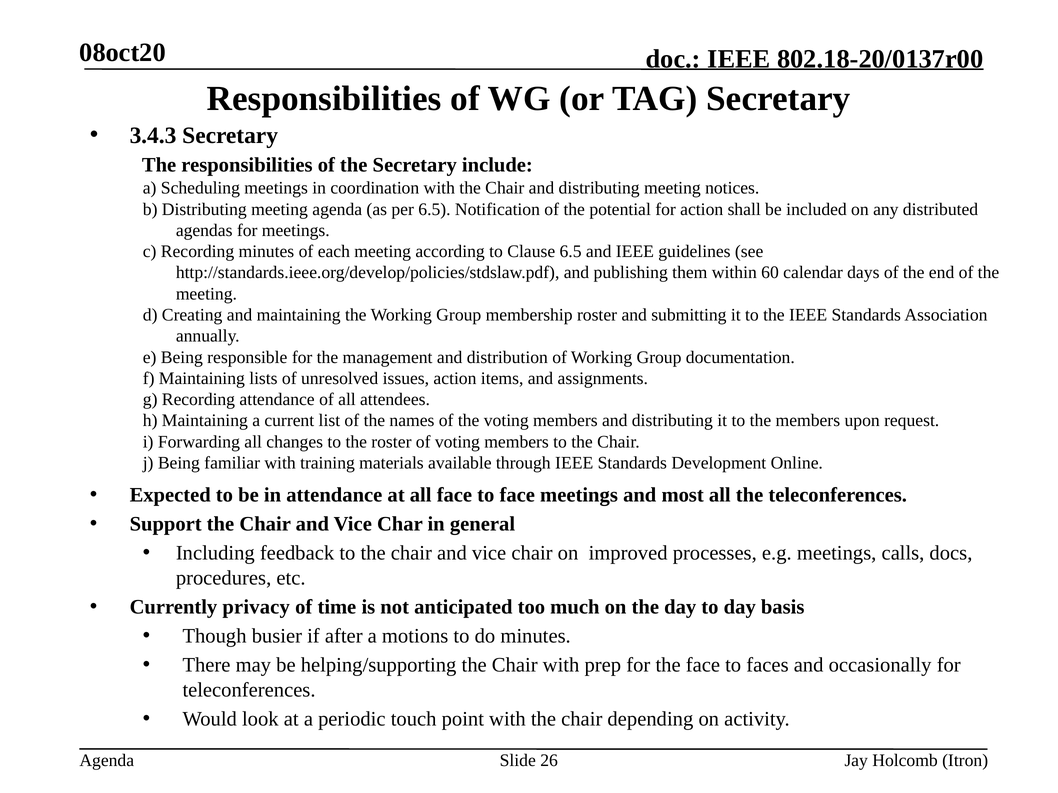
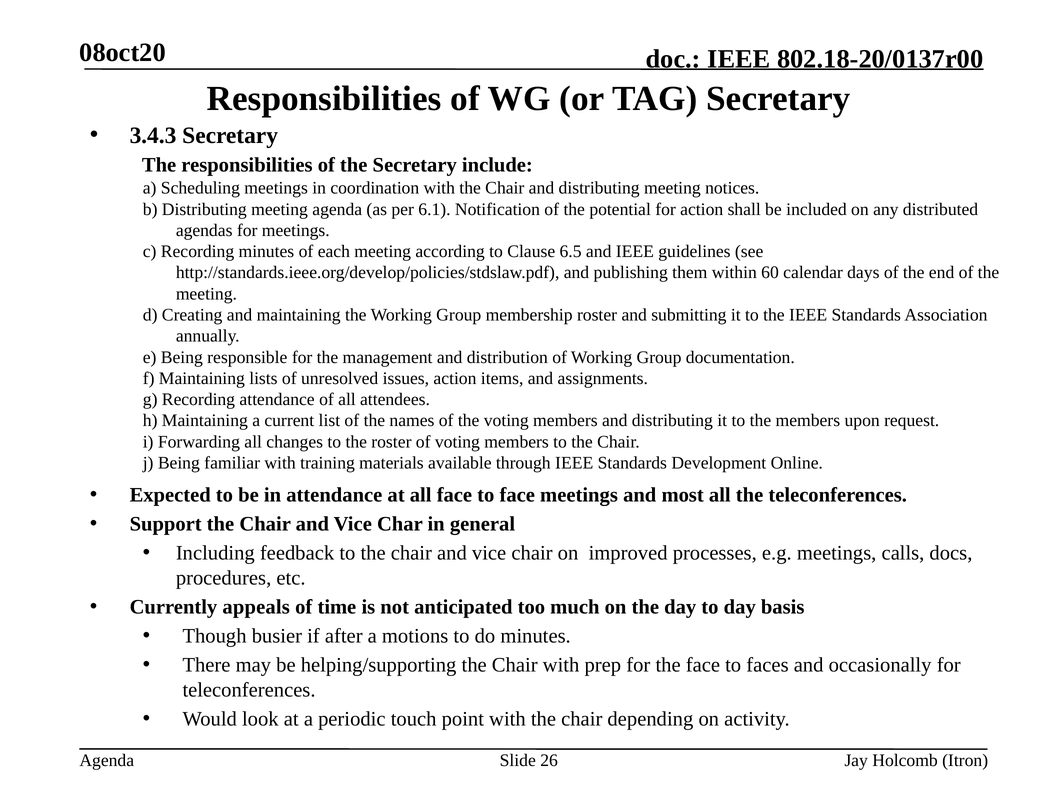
per 6.5: 6.5 -> 6.1 (434, 209)
privacy: privacy -> appeals (256, 607)
